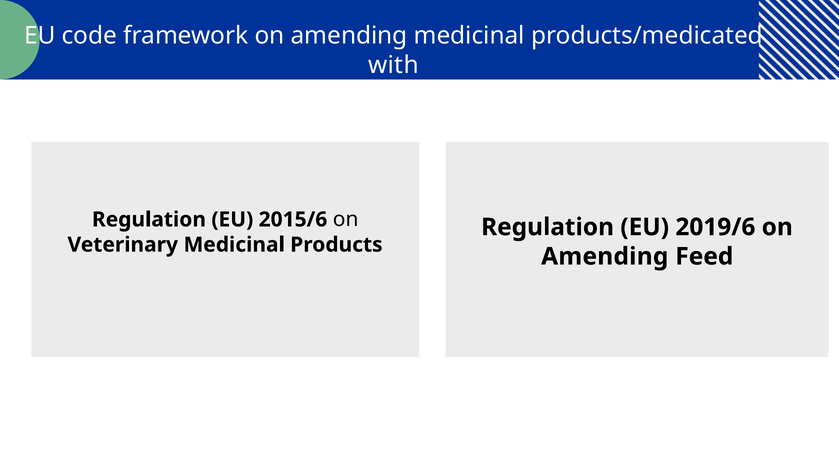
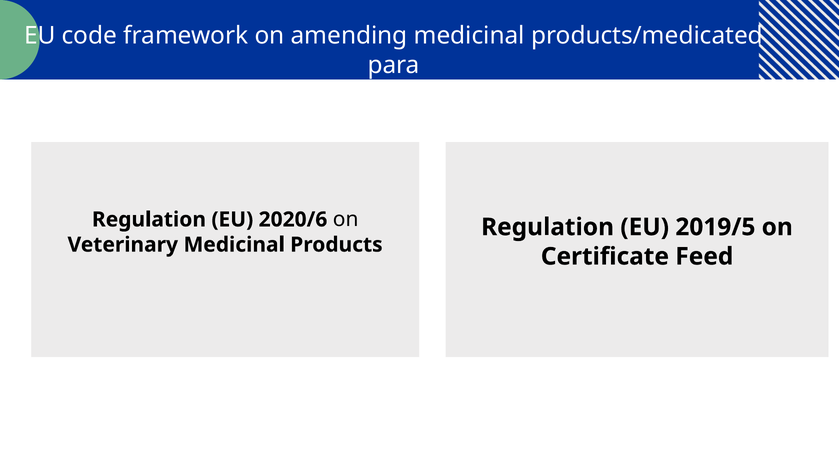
with: with -> para (394, 65)
2015/6: 2015/6 -> 2020/6 (293, 219)
2019/6: 2019/6 -> 2019/5 (715, 227)
Amending: Amending -> Certificate (605, 256)
